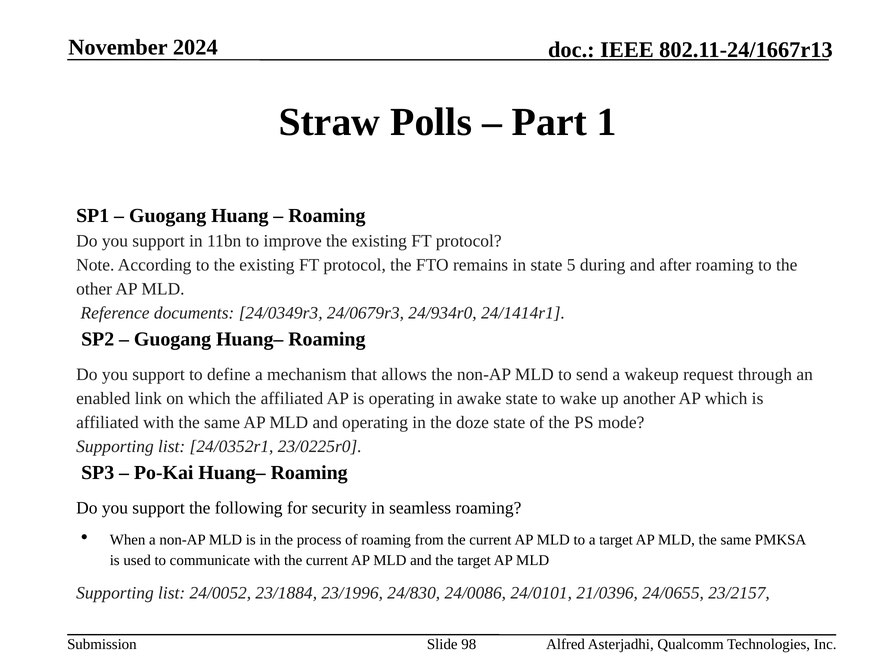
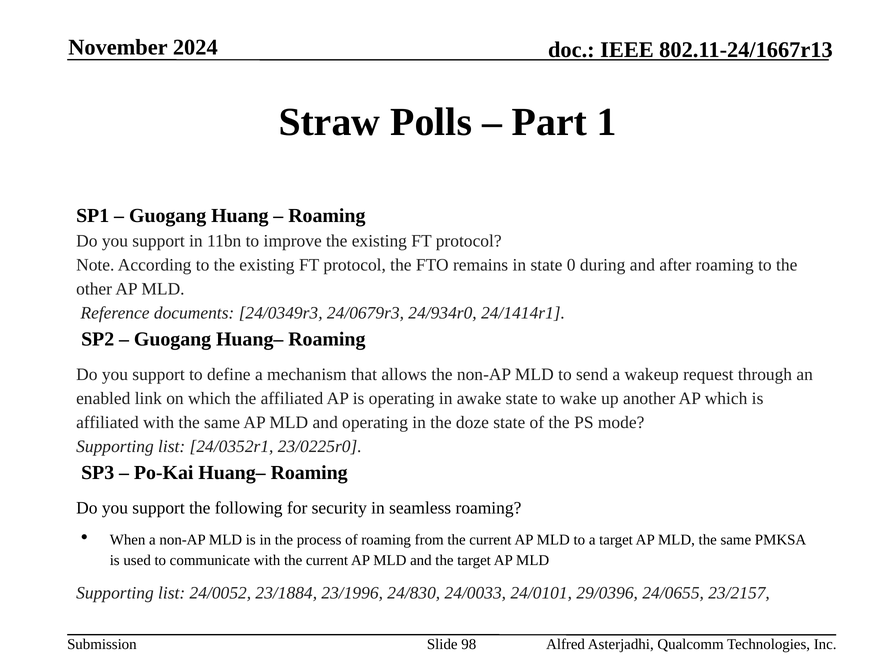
5: 5 -> 0 (571, 265)
24/0086: 24/0086 -> 24/0033 (475, 593)
21/0396: 21/0396 -> 29/0396 (607, 593)
